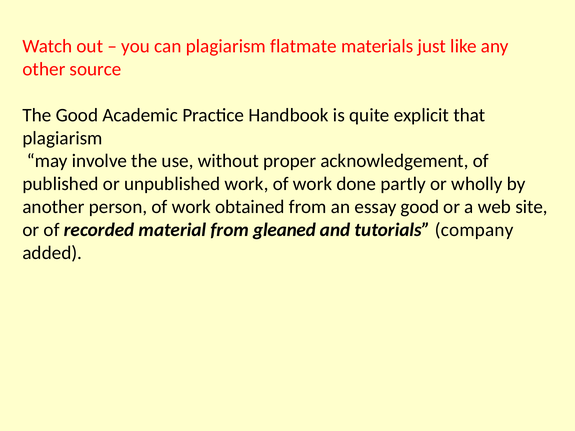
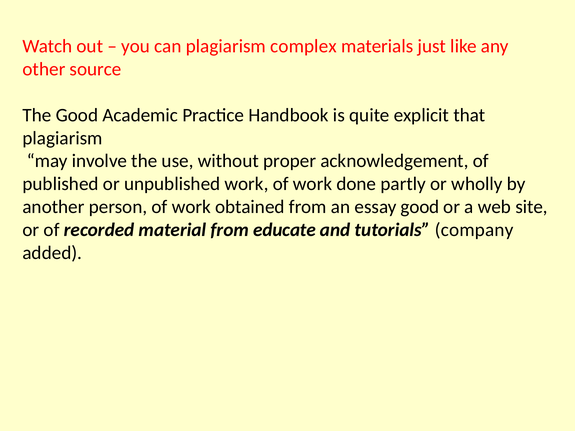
flatmate: flatmate -> complex (304, 46)
gleaned: gleaned -> educate (285, 230)
